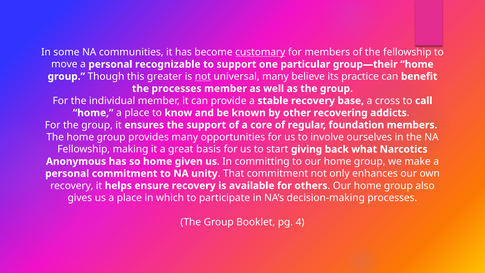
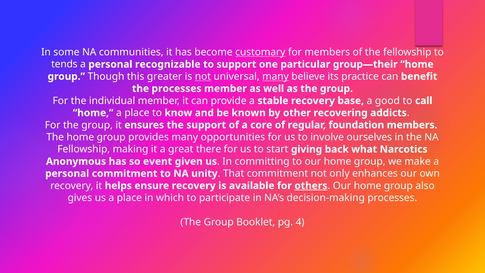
move: move -> tends (64, 64)
many underline: none -> present (275, 76)
cross: cross -> good (387, 101)
basis: basis -> there (209, 149)
so home: home -> event (158, 161)
others underline: none -> present (311, 186)
